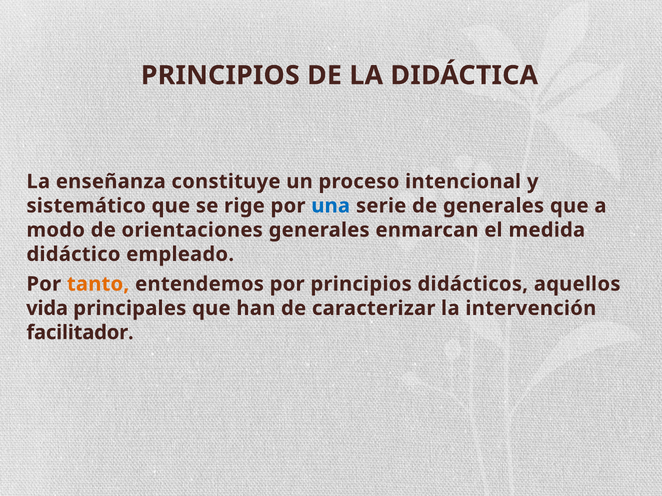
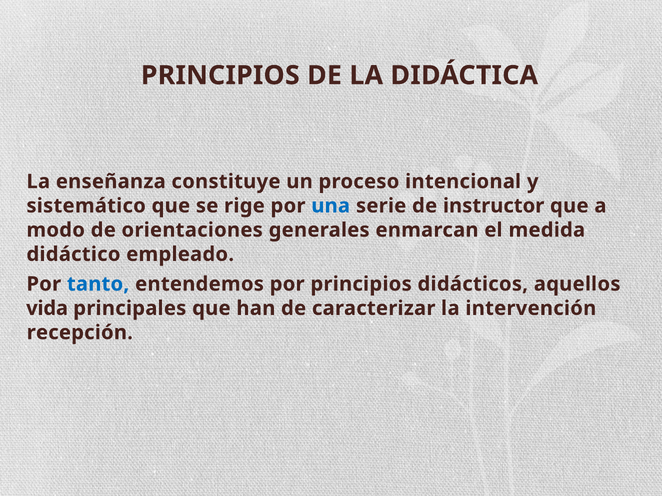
de generales: generales -> instructor (494, 206)
tanto colour: orange -> blue (98, 284)
facilitador: facilitador -> recepción (80, 333)
